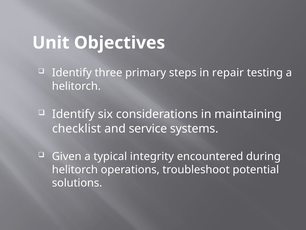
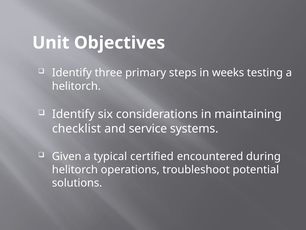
repair: repair -> weeks (228, 73)
integrity: integrity -> certified (152, 156)
